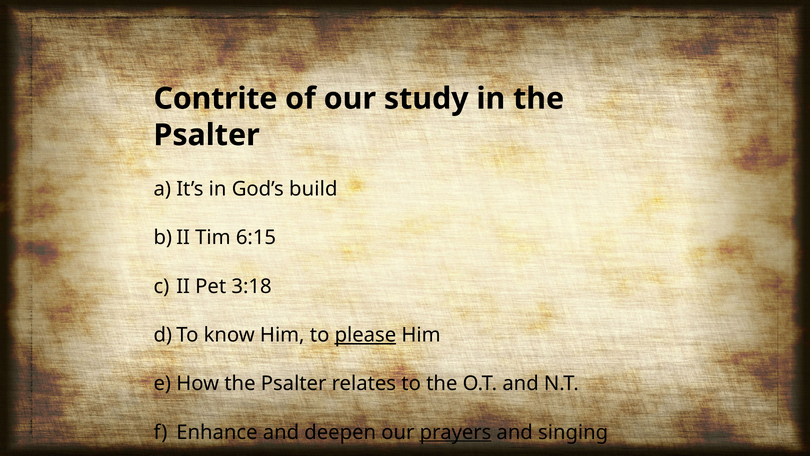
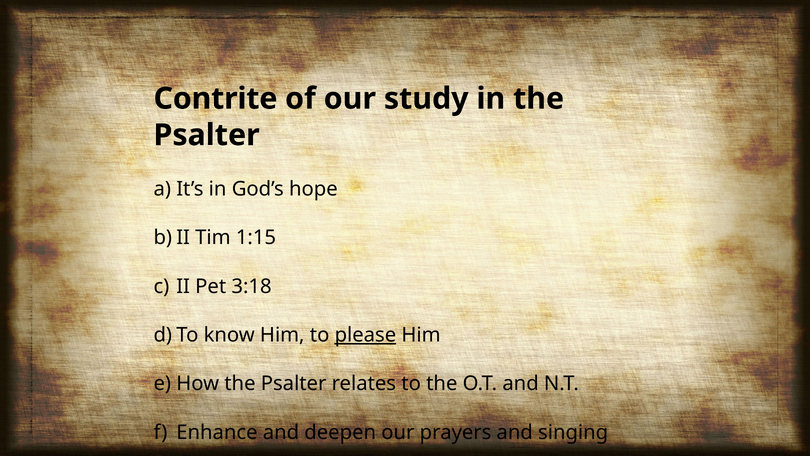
build: build -> hope (313, 189)
6:15: 6:15 -> 1:15 (256, 238)
prayers underline: present -> none (455, 432)
